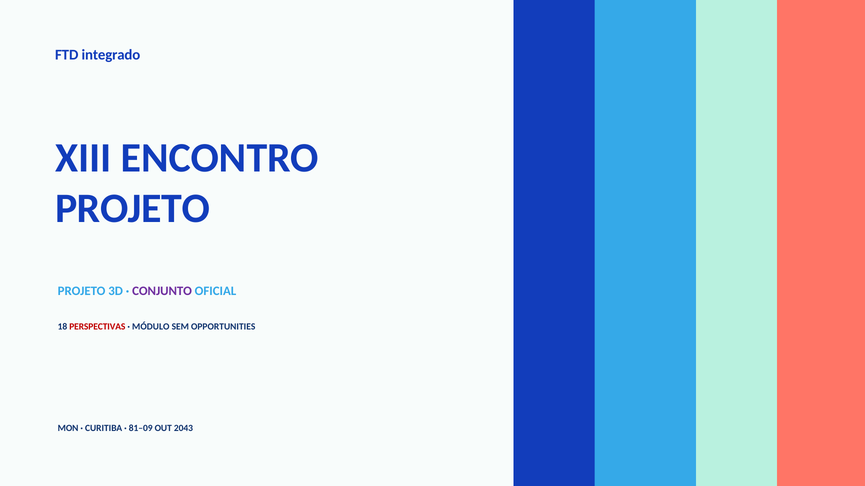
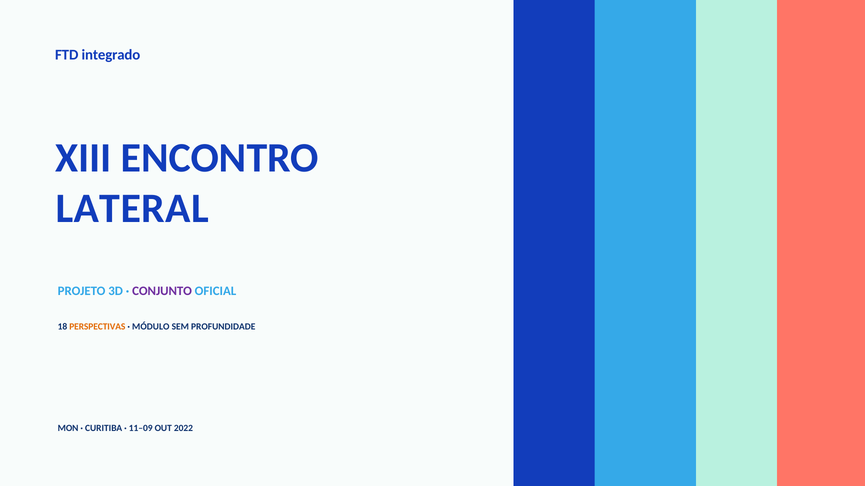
PROJETO: PROJETO -> LATERAL (132, 209)
PERSPECTIVAS colour: red -> orange (97, 327)
OPPORTUNITIES: OPPORTUNITIES -> PROFUNDIDADE (223, 327)
81–09: 81–09 -> 11–09 (141, 428)
2043: 2043 -> 2022 (183, 428)
